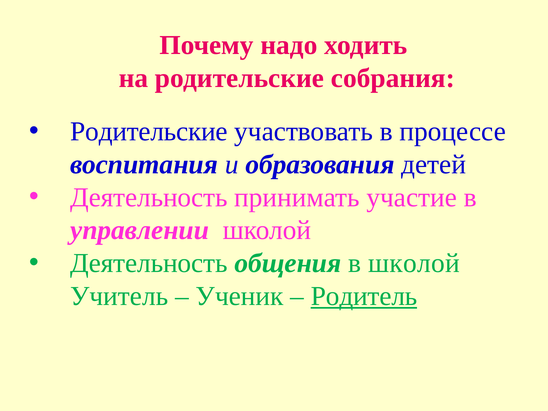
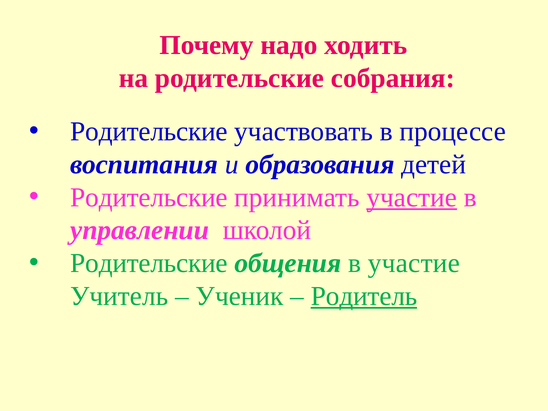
Деятельность: Деятельность -> Родительские (149, 197)
участие underline: none -> present (412, 197)
Деятельность: Деятельность -> Родительские (149, 263)
в школой: школой -> участие (414, 263)
